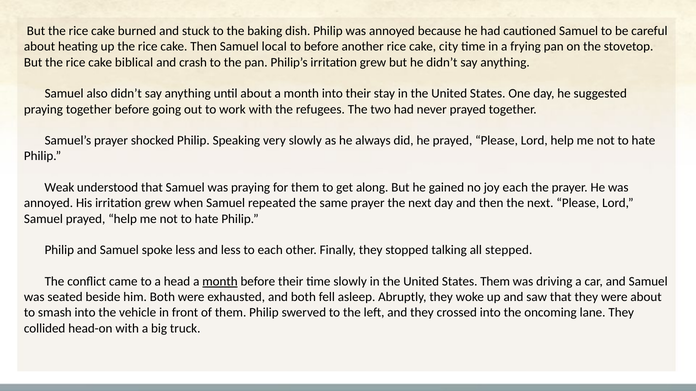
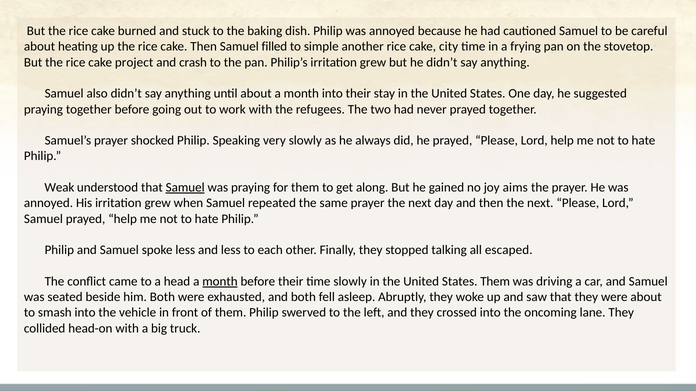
local: local -> filled (274, 47)
to before: before -> simple (321, 47)
biblical: biblical -> project (134, 62)
Samuel underline: none -> present (185, 188)
joy each: each -> aims (515, 188)
stepped: stepped -> escaped (509, 250)
